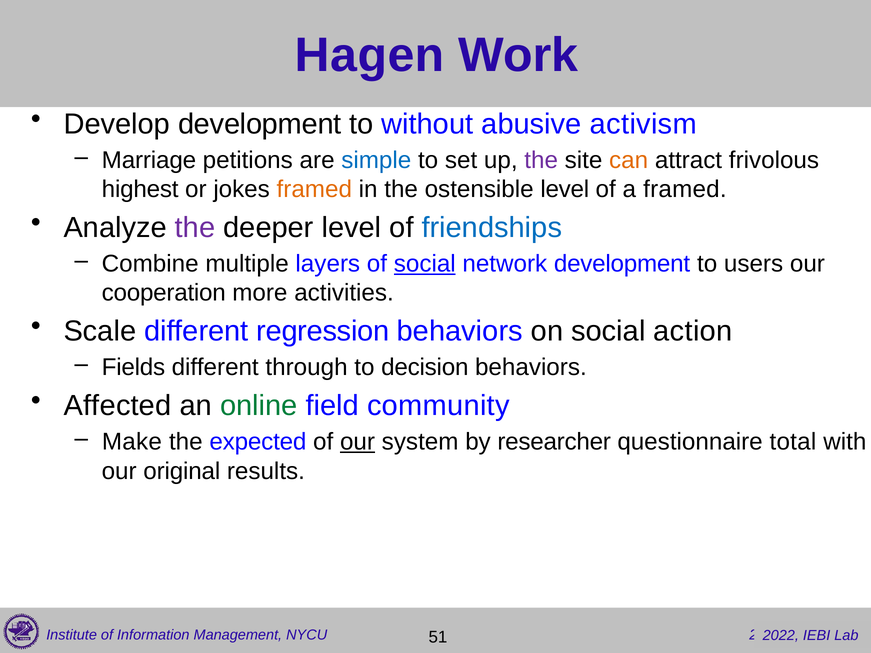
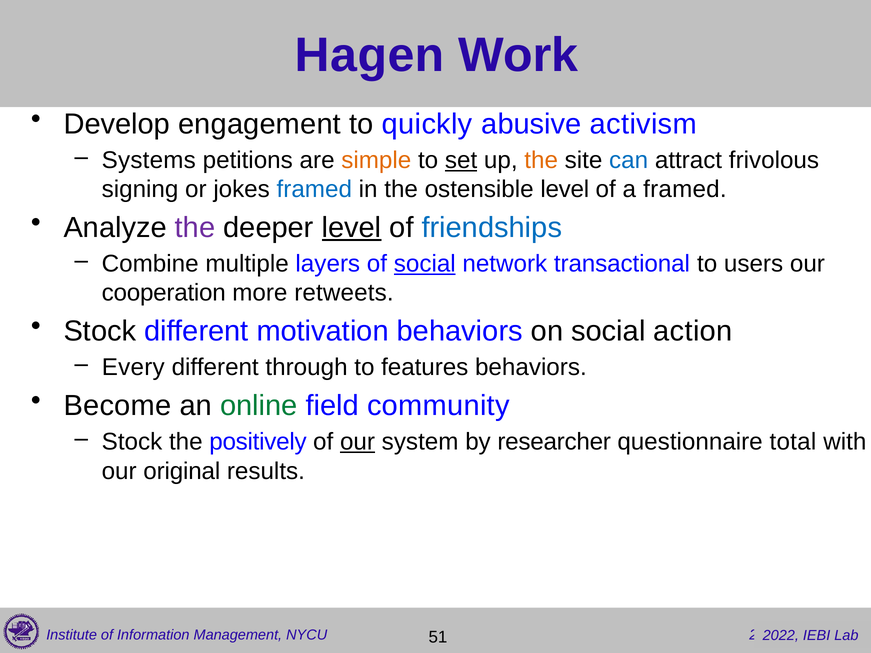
Develop development: development -> engagement (260, 124)
without: without -> quickly (427, 124)
Marriage: Marriage -> Systems (149, 161)
simple colour: blue -> orange (376, 161)
set underline: none -> present (461, 161)
the colour: purple -> orange (541, 161)
can colour: orange -> blue (629, 161)
highest: highest -> signing (140, 190)
framed colour: orange -> blue (314, 190)
level underline: none -> present (352, 228)
network development: development -> transactional (622, 264)
activities: activities -> retweets (344, 293)
Scale: Scale -> Stock (100, 331)
regression: regression -> motivation (323, 331)
Fields: Fields -> Every (133, 368)
decision: decision -> features (425, 368)
Affected: Affected -> Become (118, 406)
Make: Make -> Stock (132, 442)
expected: expected -> positively (258, 442)
